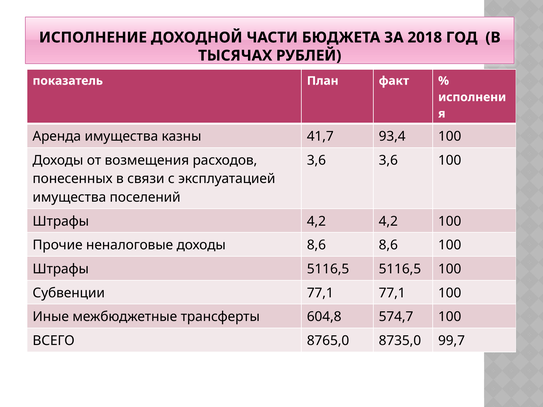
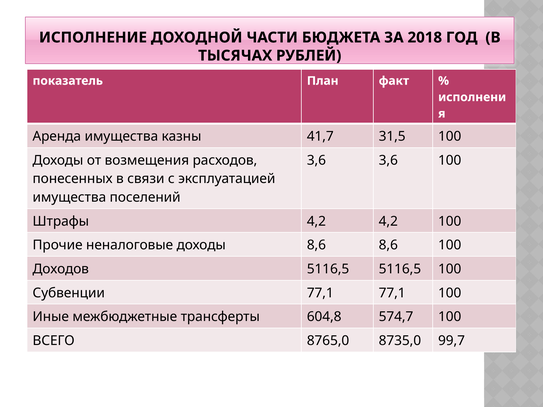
93,4: 93,4 -> 31,5 (392, 137)
Штрафы: Штрафы -> Доходов (61, 269)
